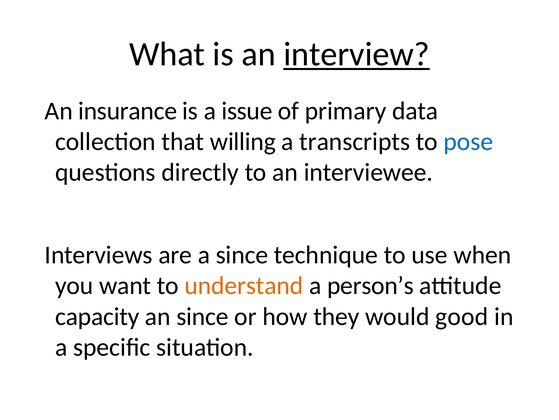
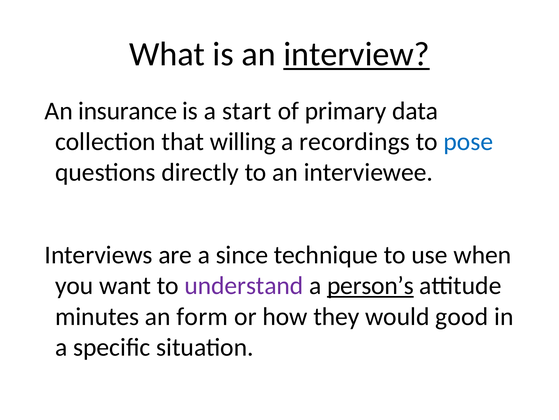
issue: issue -> start (247, 111)
transcripts: transcripts -> recordings (355, 141)
understand colour: orange -> purple (244, 285)
person’s underline: none -> present (370, 285)
capacity: capacity -> minutes (97, 316)
an since: since -> form (202, 316)
